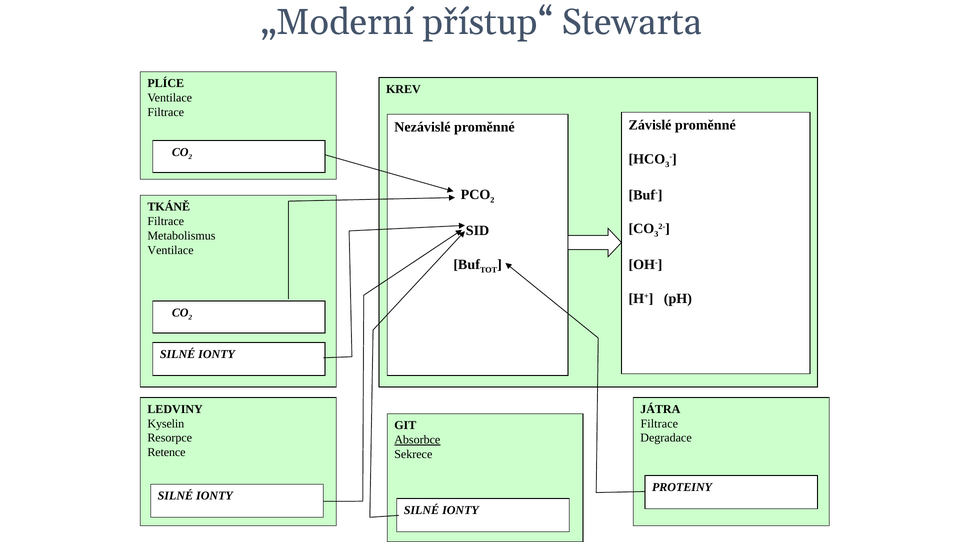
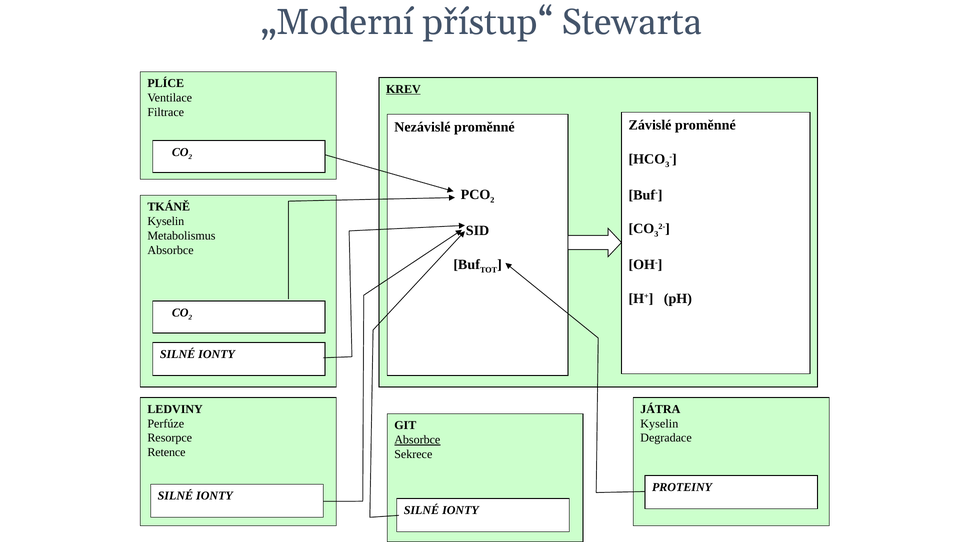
KREV underline: none -> present (403, 89)
Filtrace: Filtrace -> Kyselin (166, 221)
Ventilace: Ventilace -> Absorbce (171, 250)
Kyselin: Kyselin -> Perfúze (166, 424)
Filtrace: Filtrace -> Kyselin (659, 424)
